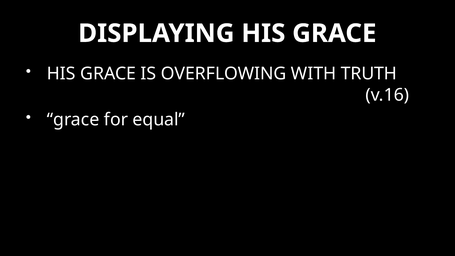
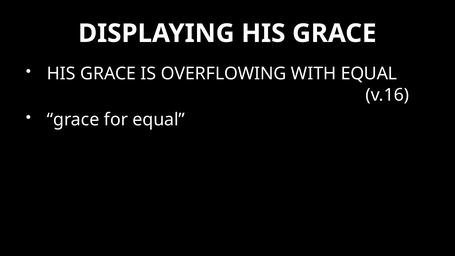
WITH TRUTH: TRUTH -> EQUAL (369, 74)
